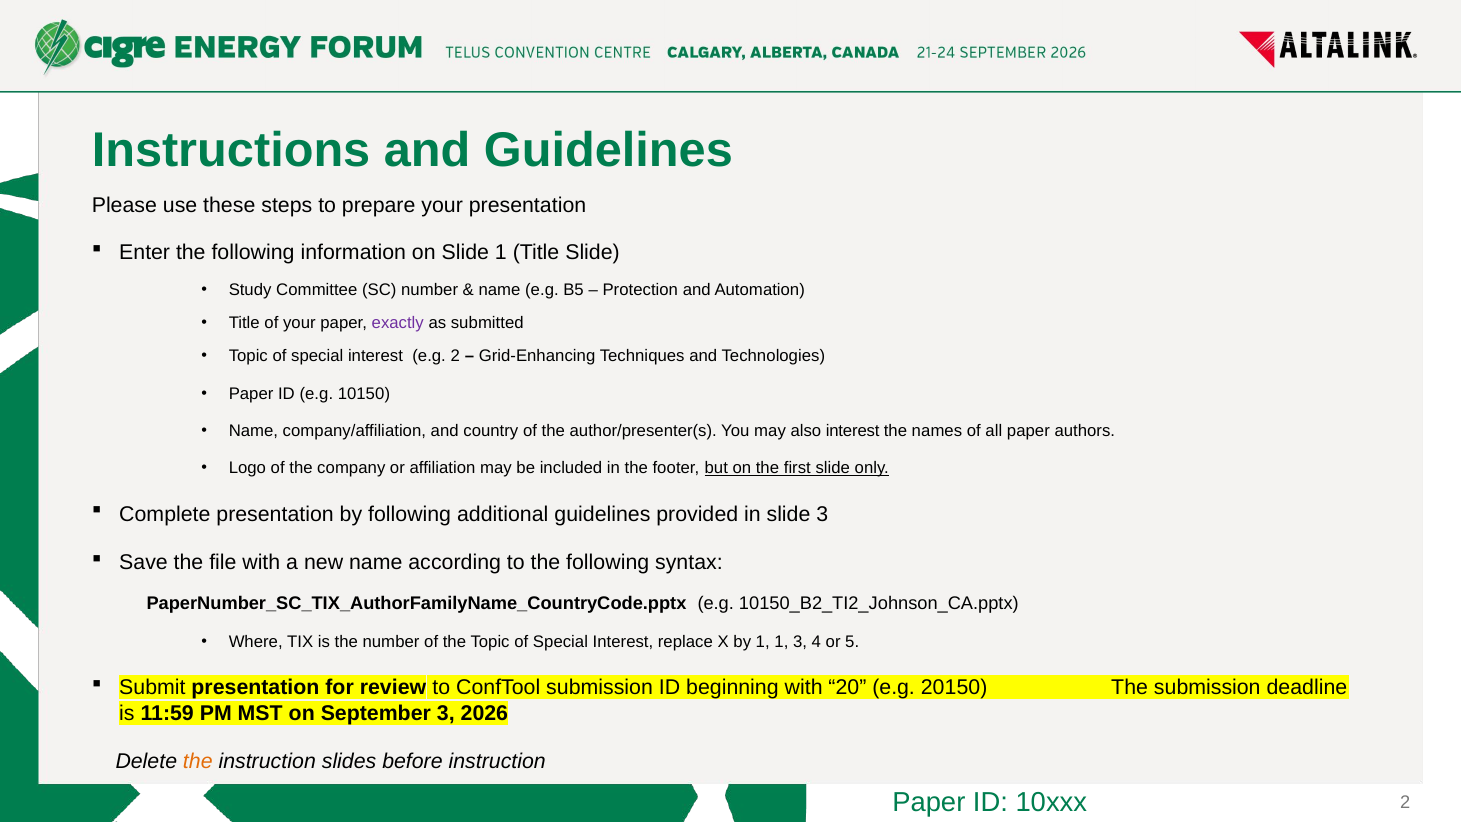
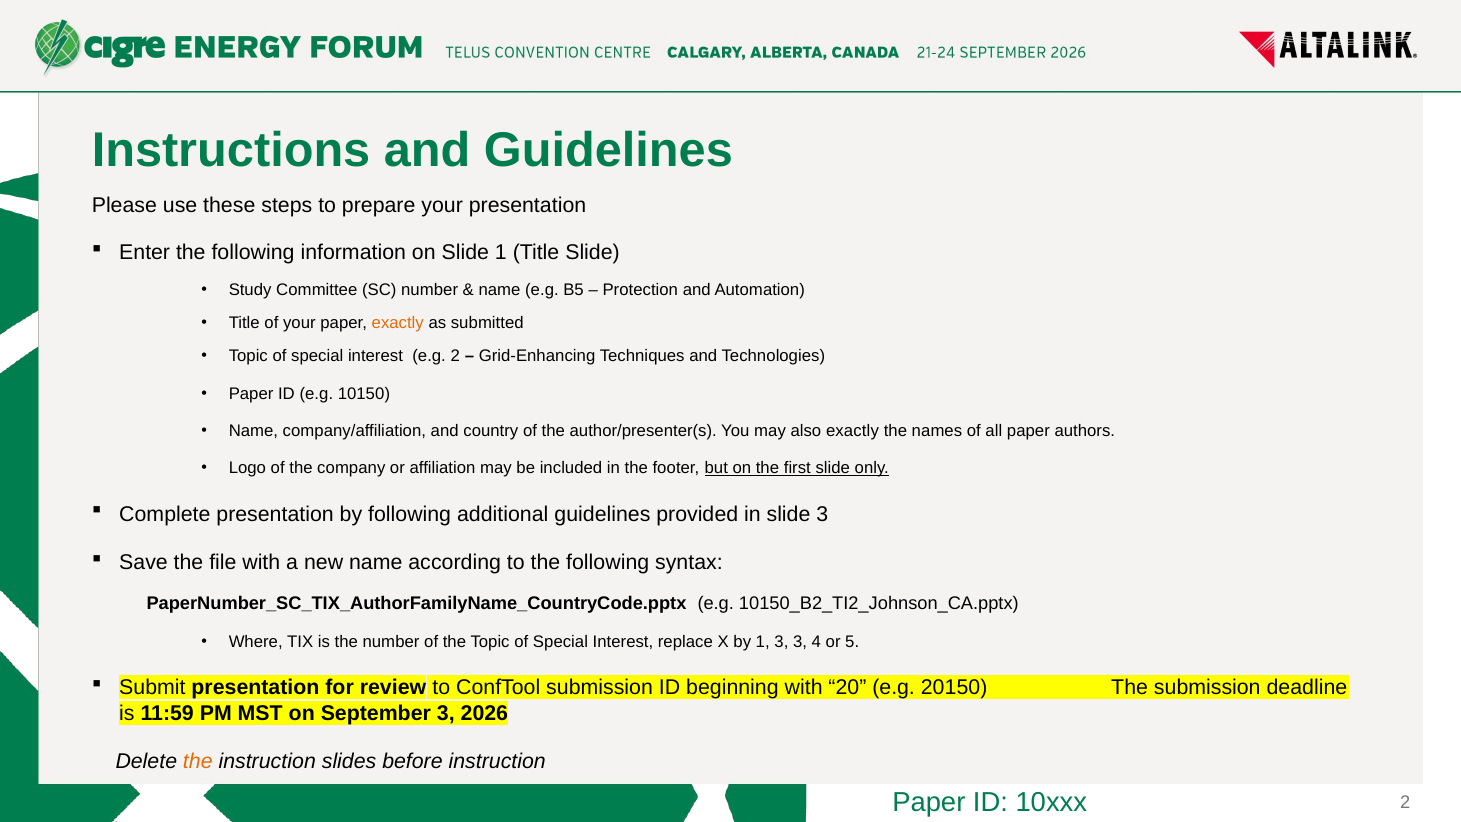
exactly colour: purple -> orange (398, 323)
also interest: interest -> exactly (852, 431)
1 1: 1 -> 3 (781, 642)
